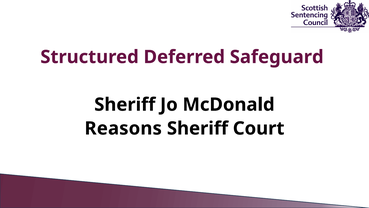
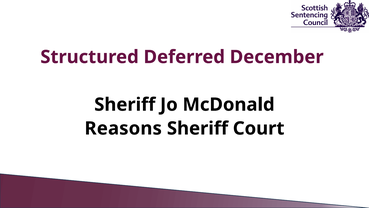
Safeguard: Safeguard -> December (277, 57)
